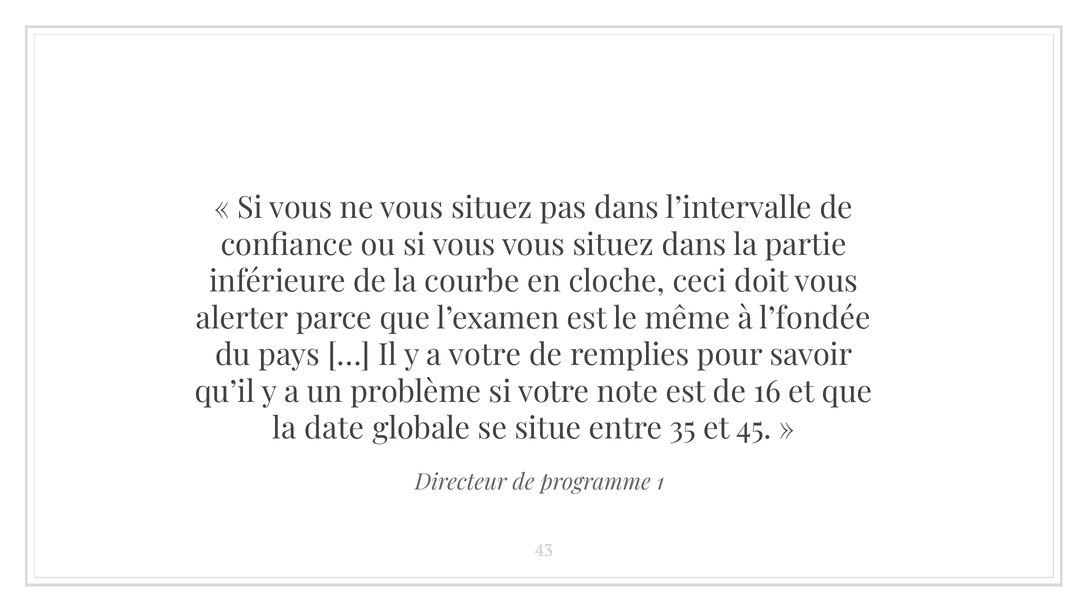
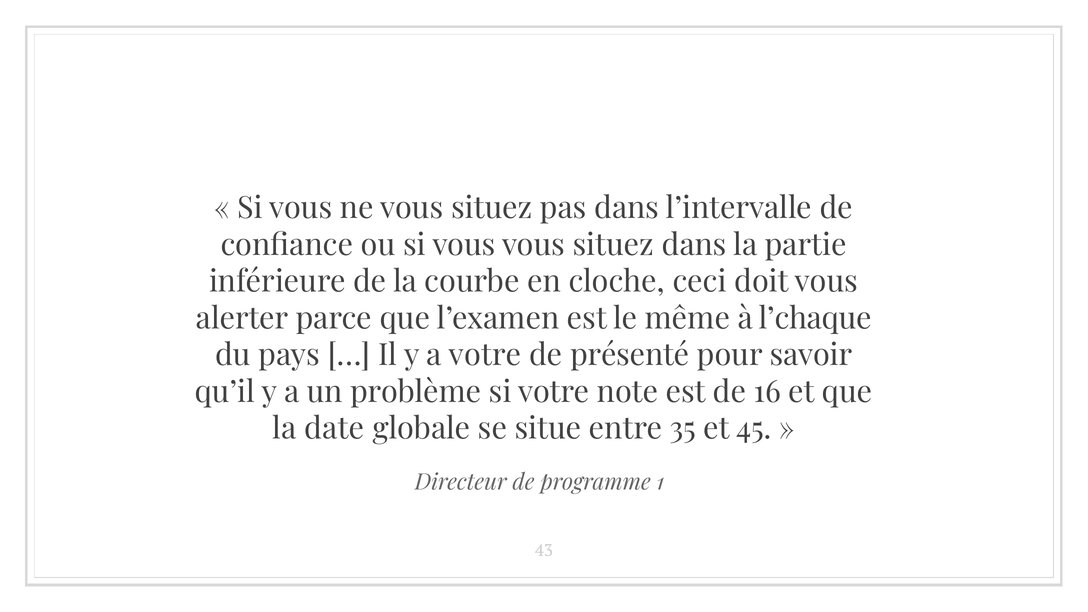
l’fondée: l’fondée -> l’chaque (815, 319)
remplies: remplies -> présenté (630, 355)
